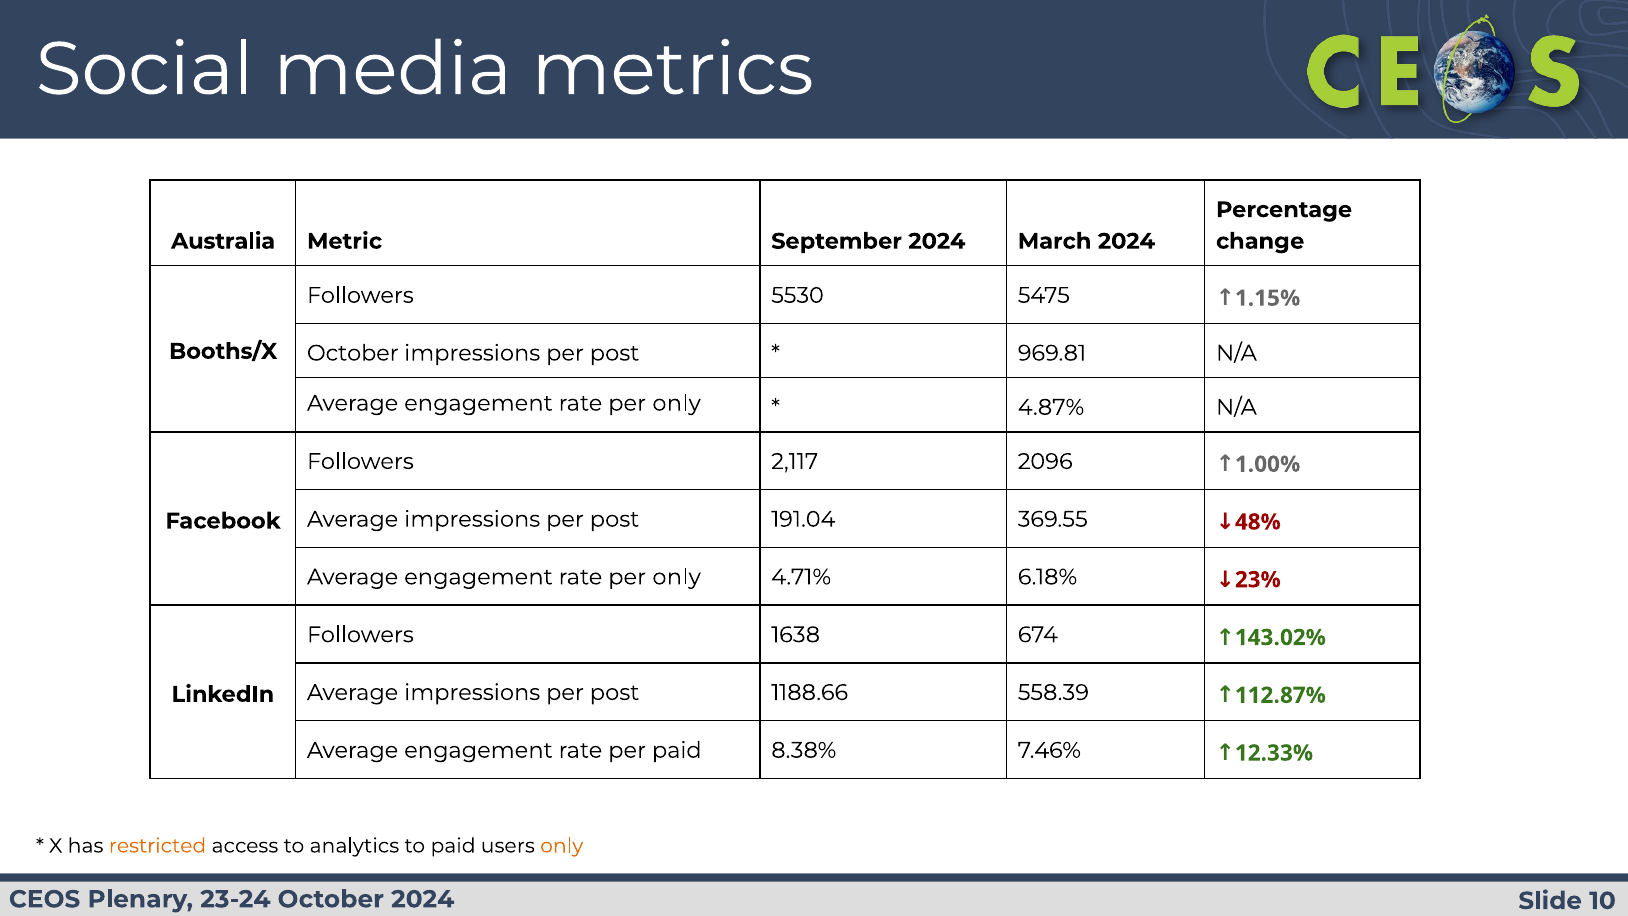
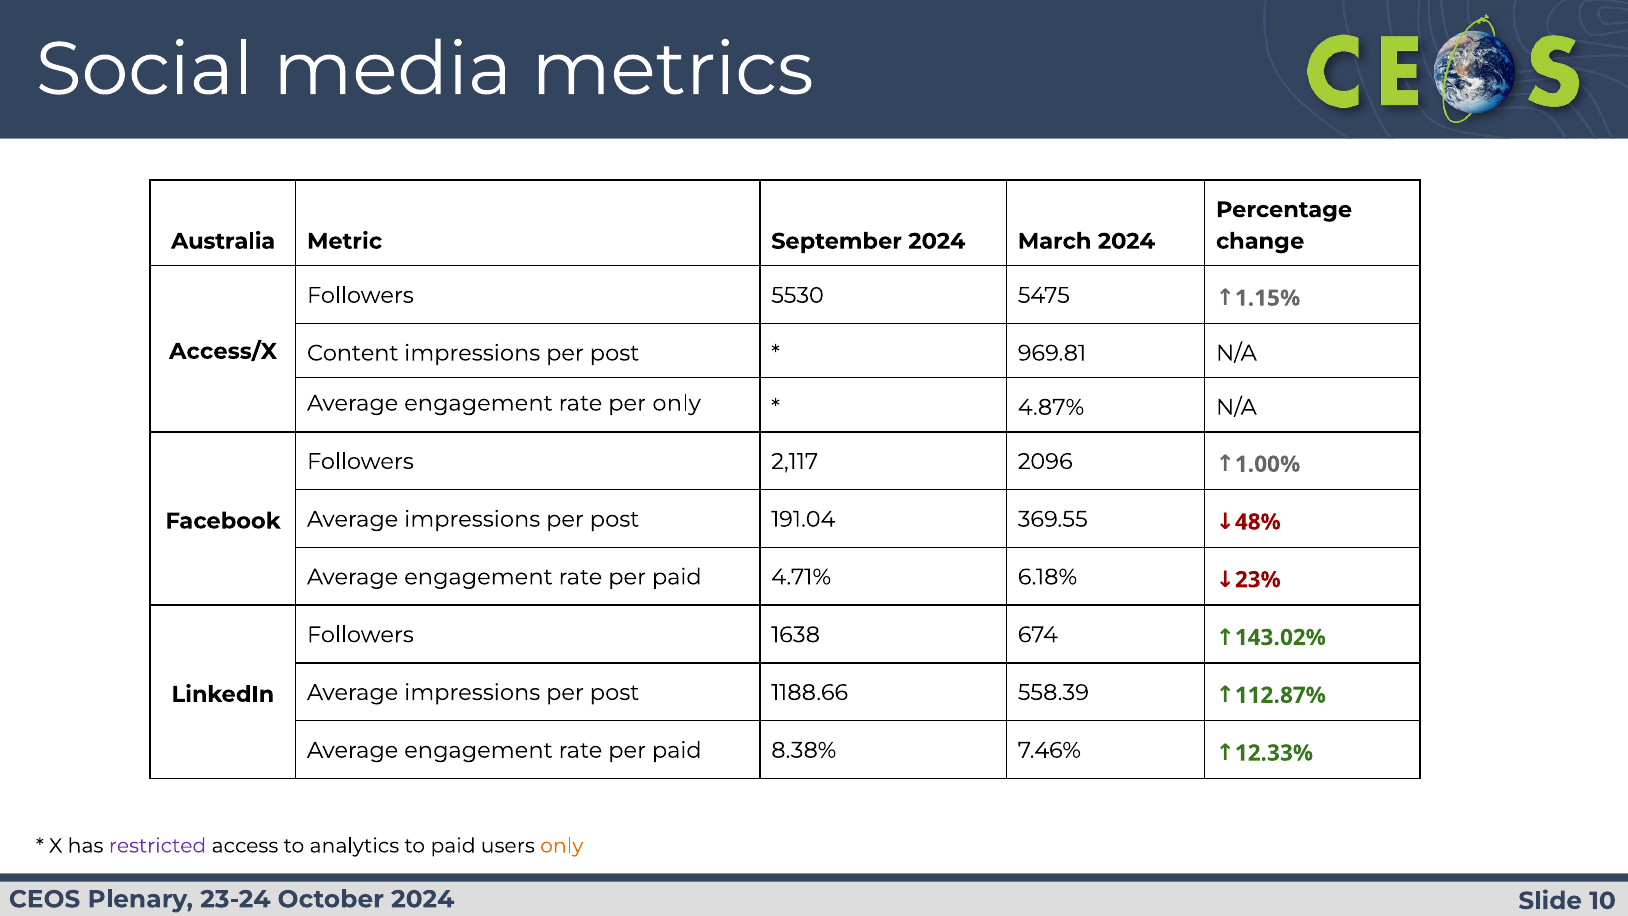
Booths/X: Booths/X -> Access/X (223, 351)
October: October -> Content (353, 353)
only: only -> paid (677, 577)
restricted colour: orange -> purple (157, 846)
